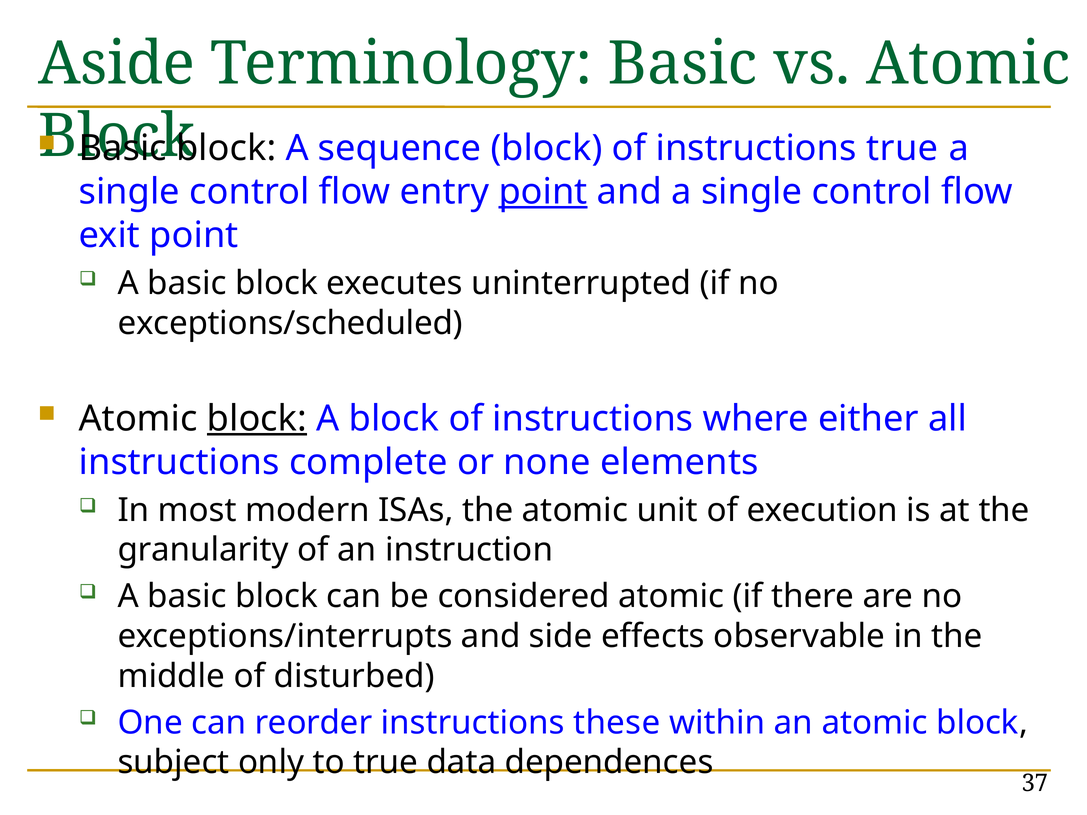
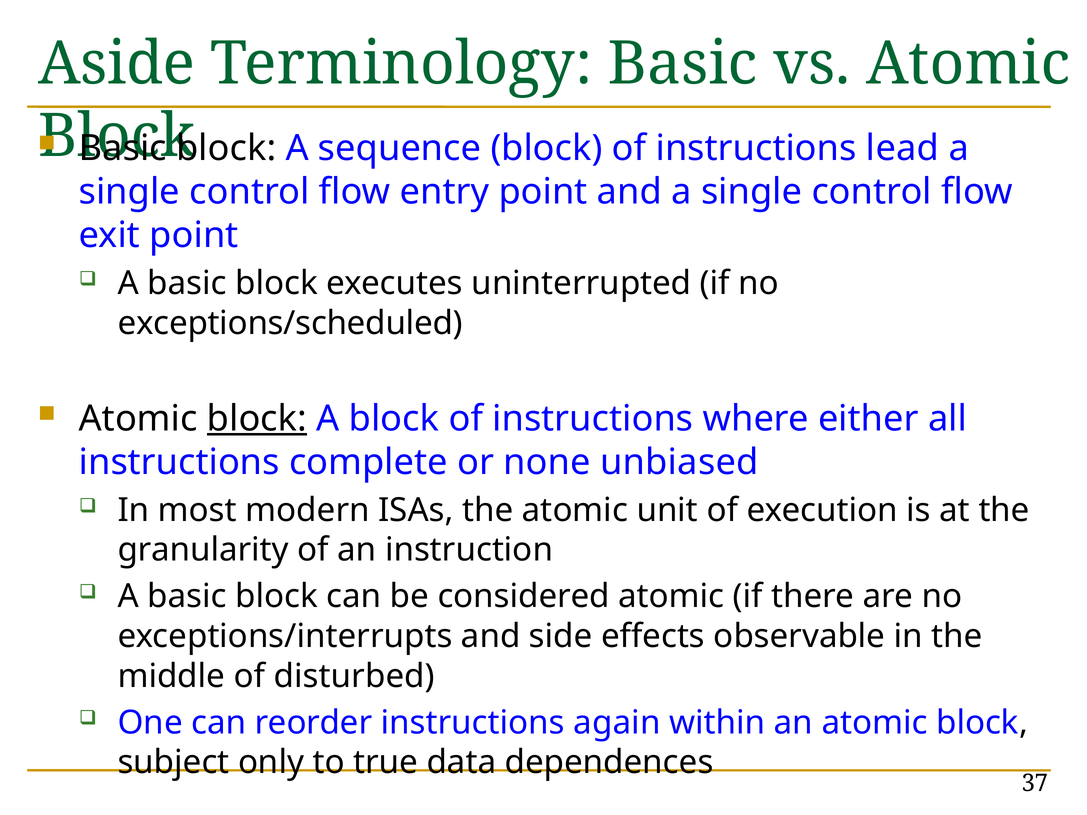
instructions true: true -> lead (902, 148)
point underline: present -> none (543, 192)
elements: elements -> unbiased (679, 462)
these: these -> again (617, 723)
